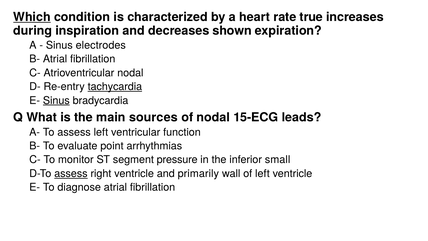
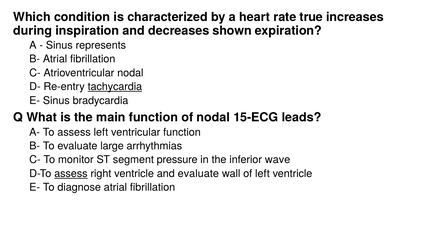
Which underline: present -> none (32, 17)
electrodes: electrodes -> represents (101, 45)
Sinus underline: present -> none (56, 100)
main sources: sources -> function (153, 117)
point: point -> large (112, 146)
small: small -> wave (278, 160)
and primarily: primarily -> evaluate (198, 173)
